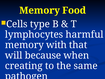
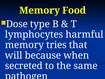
Cells: Cells -> Dose (17, 24)
with: with -> tries (56, 45)
creating: creating -> secreted (24, 66)
